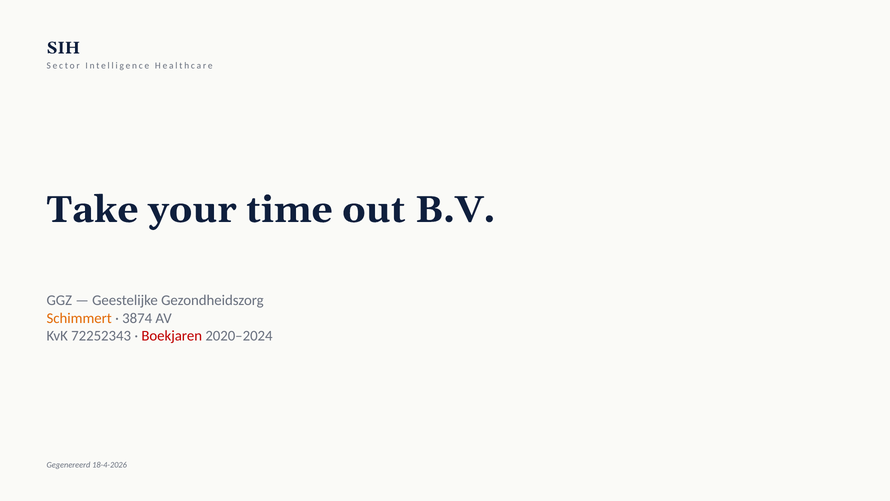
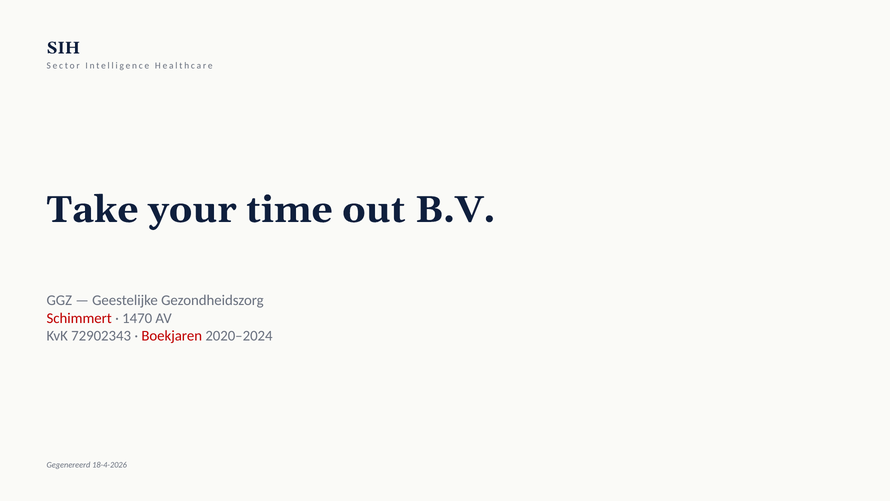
Schimmert colour: orange -> red (79, 318)
3874: 3874 -> 1470 (137, 318)
72252343: 72252343 -> 72902343 (101, 336)
